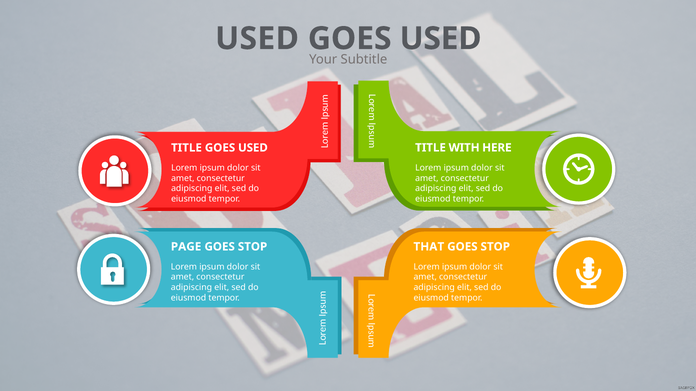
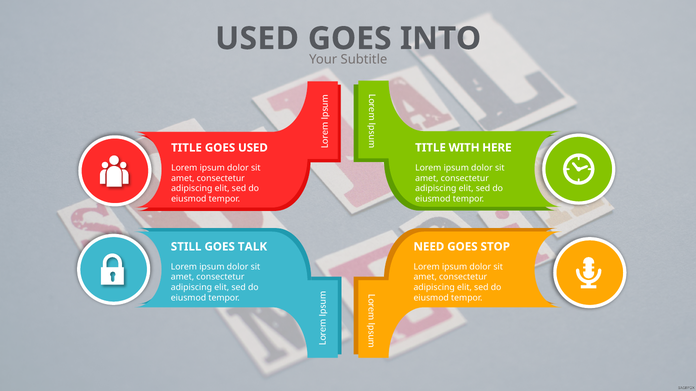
USED: USED -> INTO (441, 39)
PAGE: PAGE -> STILL (186, 247)
STOP: STOP -> TALK (252, 247)
THAT: THAT -> NEED (429, 247)
